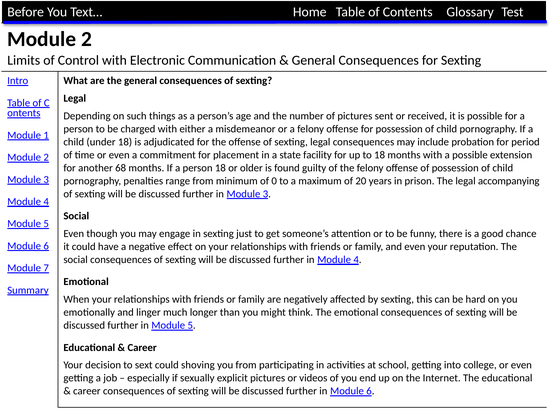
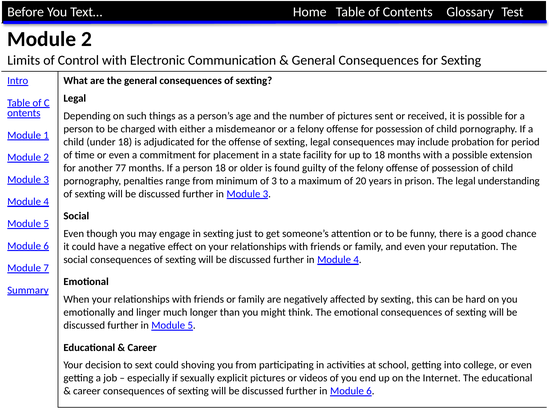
68: 68 -> 77 (121, 168)
of 0: 0 -> 3 (274, 181)
accompanying: accompanying -> understanding (509, 181)
